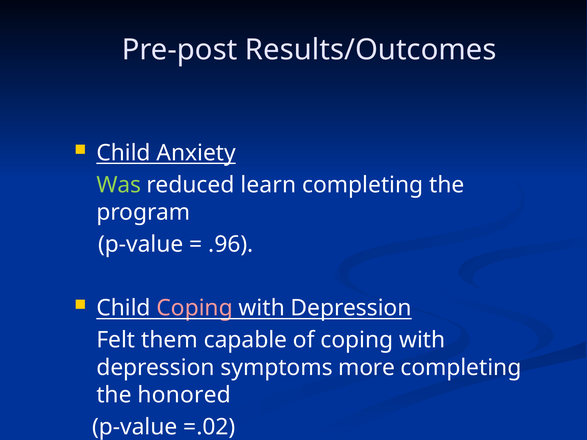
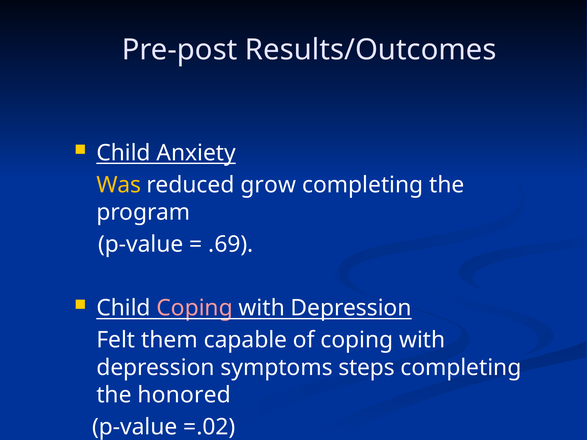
Was colour: light green -> yellow (119, 185)
learn: learn -> grow (268, 185)
.96: .96 -> .69 (231, 244)
more: more -> steps (367, 368)
